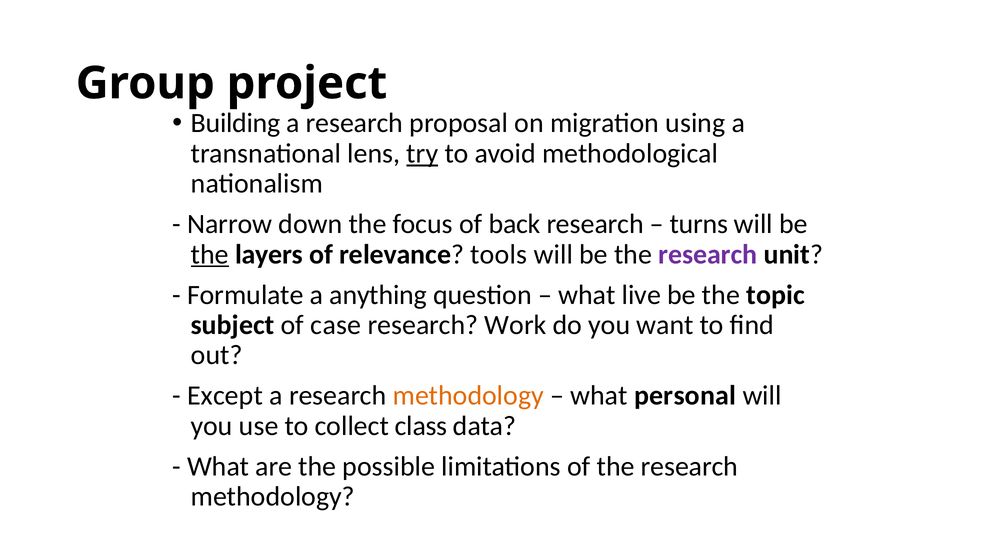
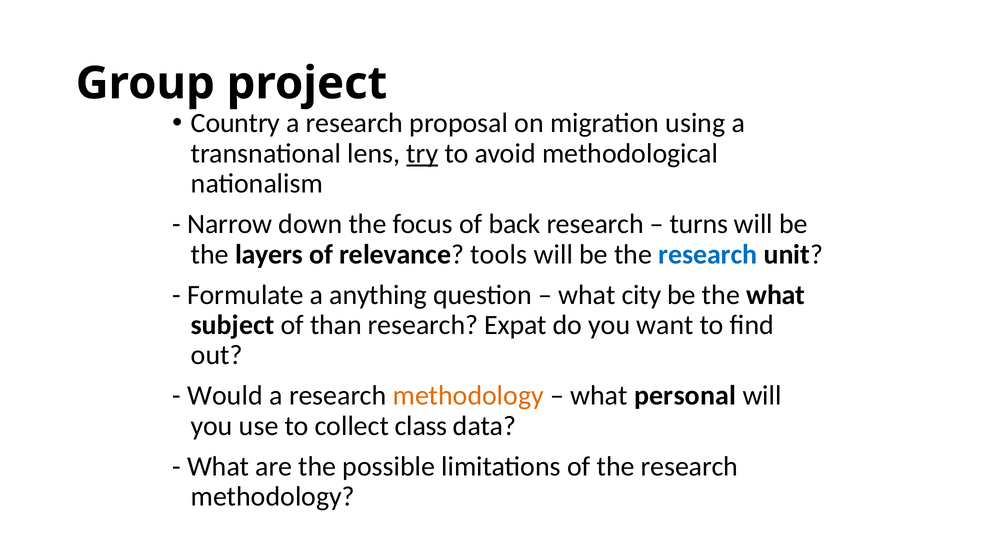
Building: Building -> Country (236, 123)
the underline: present -> none (210, 255)
research colour: purple -> blue (708, 255)
live: live -> city (641, 295)
the topic: topic -> what (776, 295)
case: case -> than (336, 325)
Work: Work -> Expat (516, 325)
Except: Except -> Would (225, 396)
